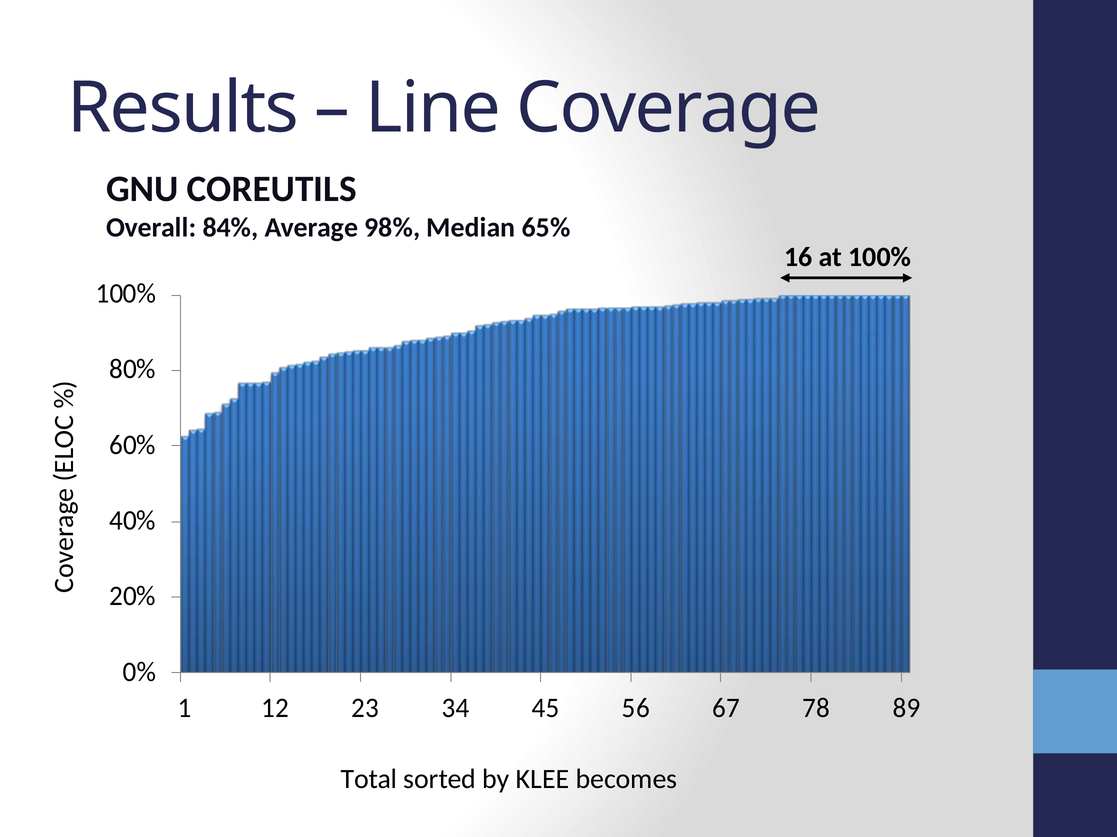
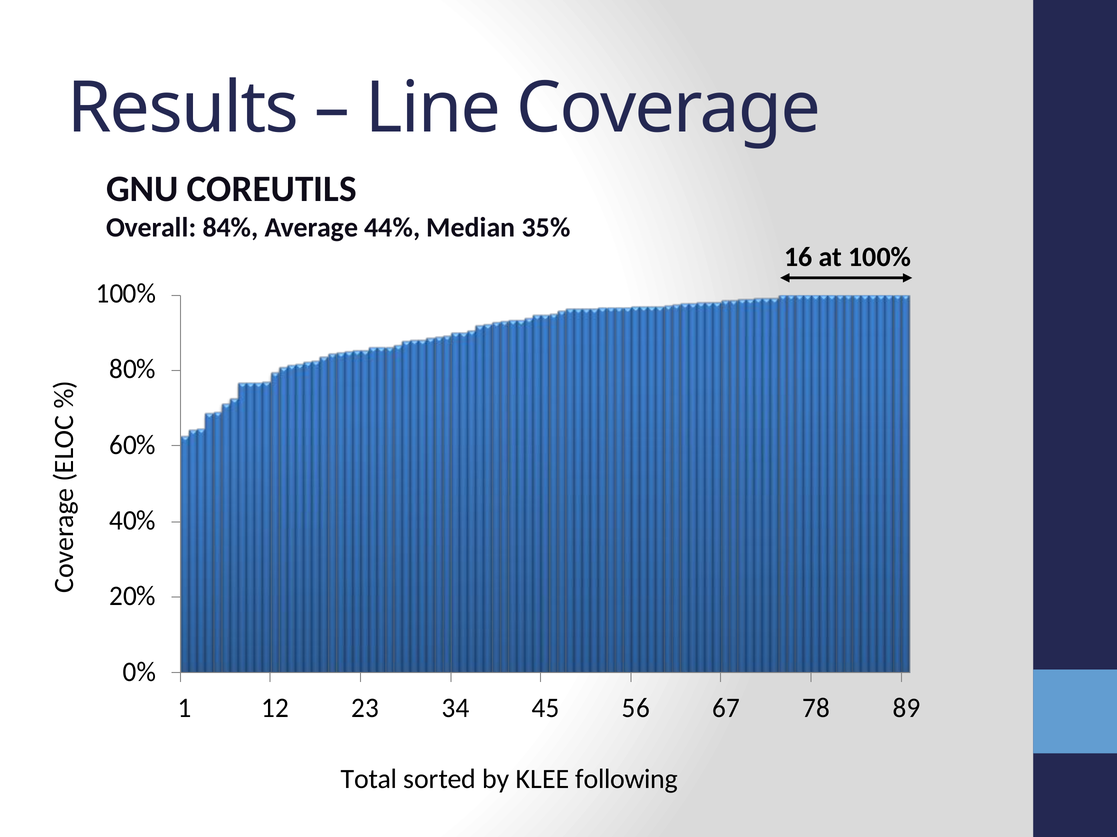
98%: 98% -> 44% (392, 228)
65%: 65% -> 35% (546, 228)
becomes: becomes -> following (627, 780)
